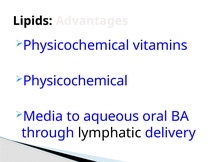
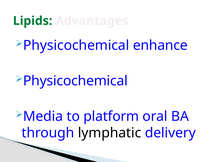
Lipids colour: black -> green (33, 21)
vitamins: vitamins -> enhance (160, 45)
aqueous: aqueous -> platform (111, 116)
